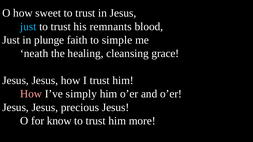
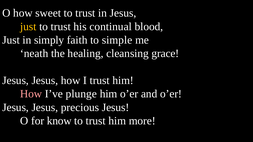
just colour: light blue -> yellow (28, 27)
remnants: remnants -> continual (111, 27)
plunge: plunge -> simply (49, 40)
simply: simply -> plunge (81, 94)
